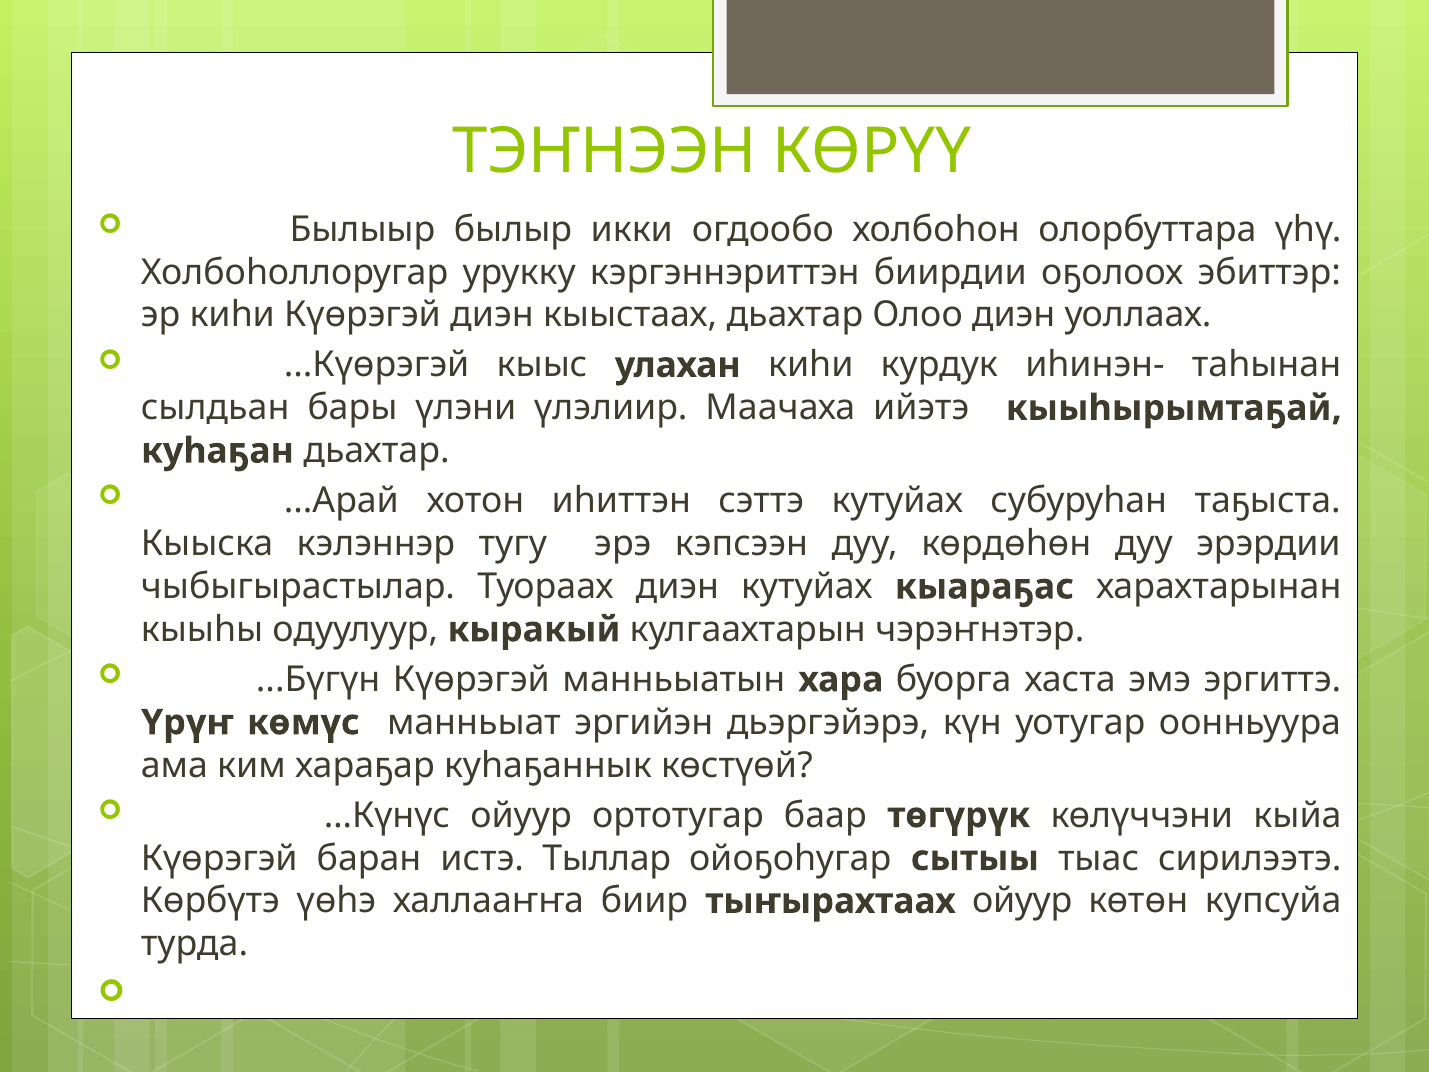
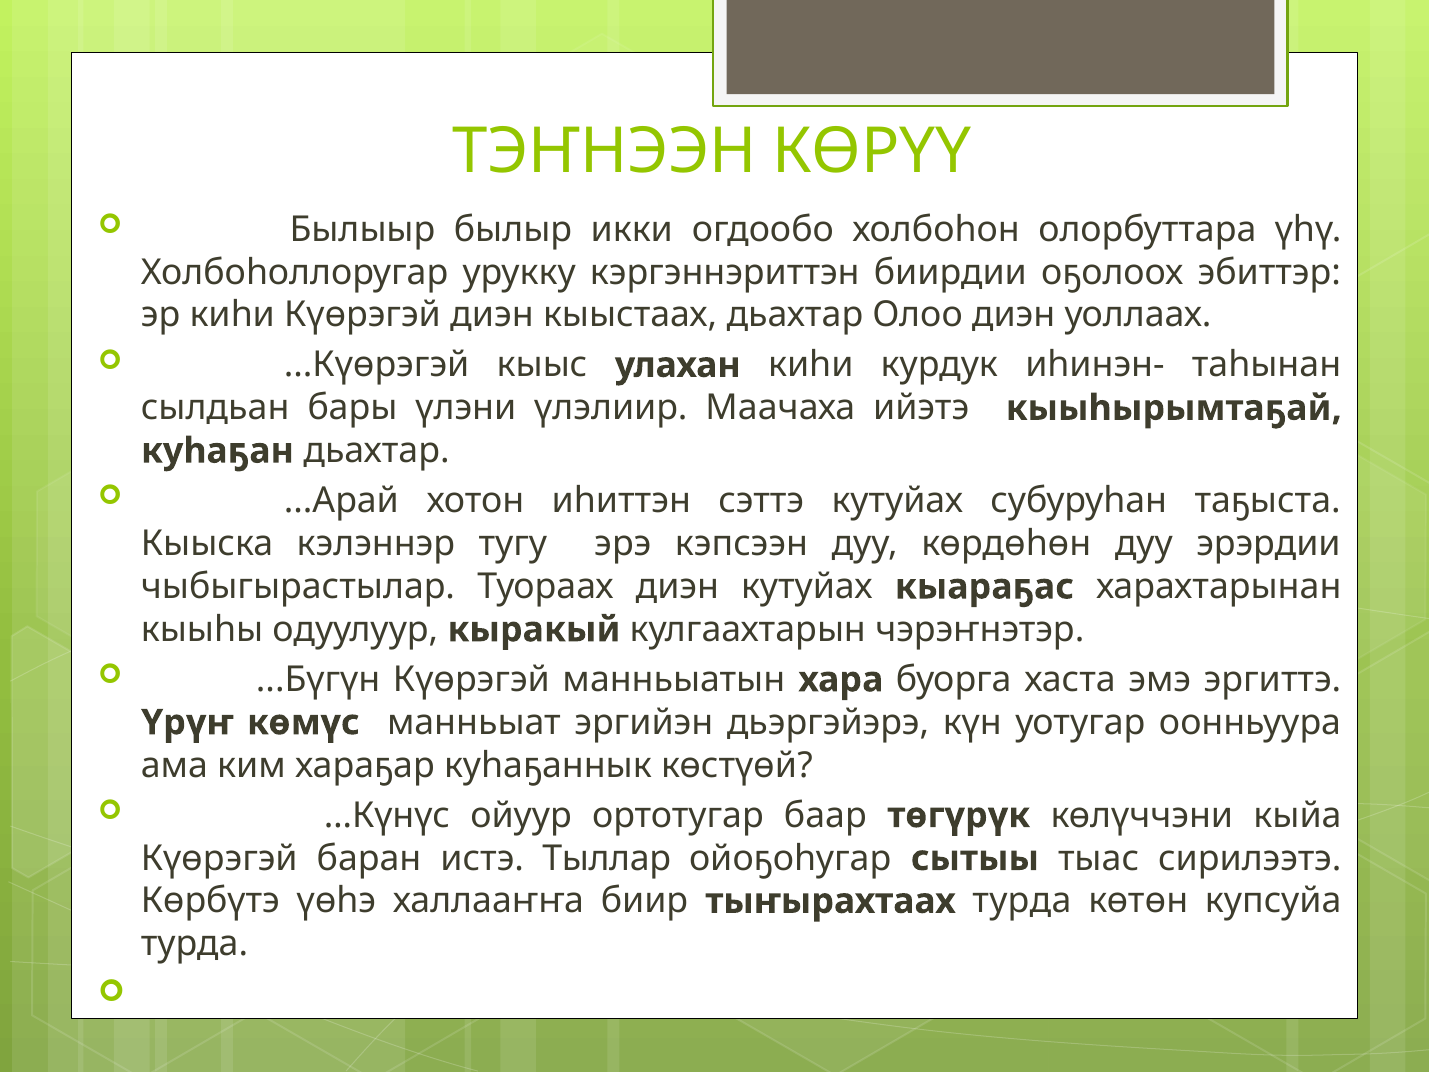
тыҥырахтаах ойуур: ойуур -> турда (1022, 901)
